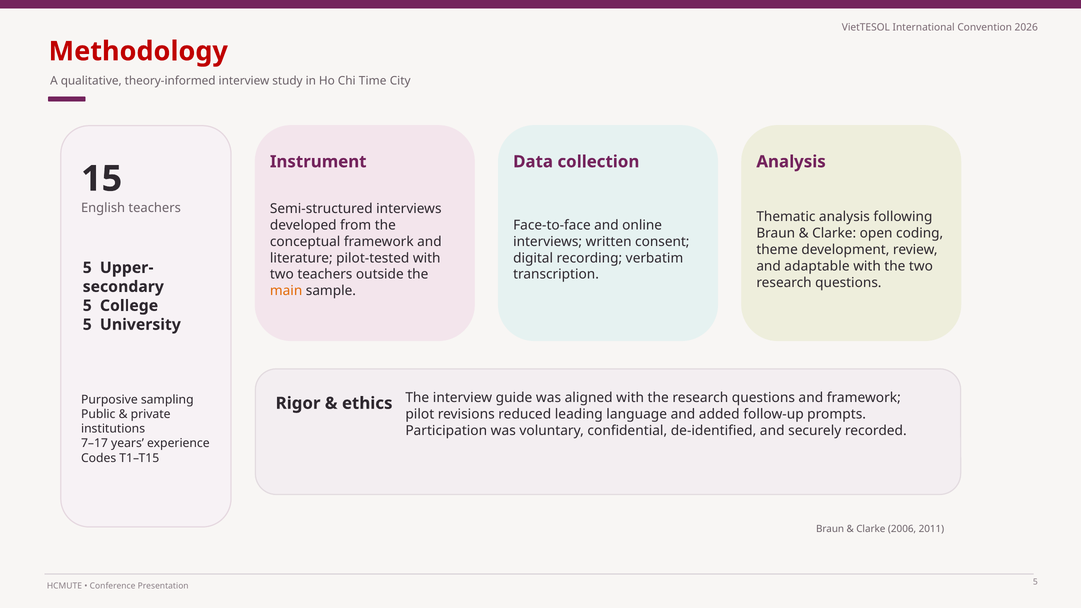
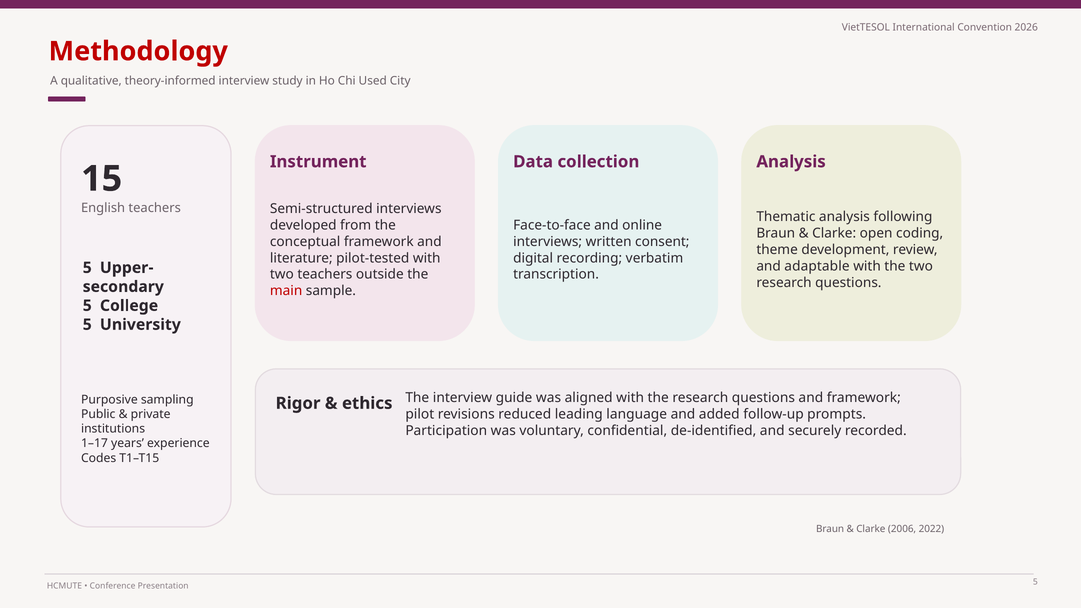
Time: Time -> Used (373, 81)
main colour: orange -> red (286, 291)
7–17: 7–17 -> 1–17 (94, 444)
2011: 2011 -> 2022 (931, 529)
